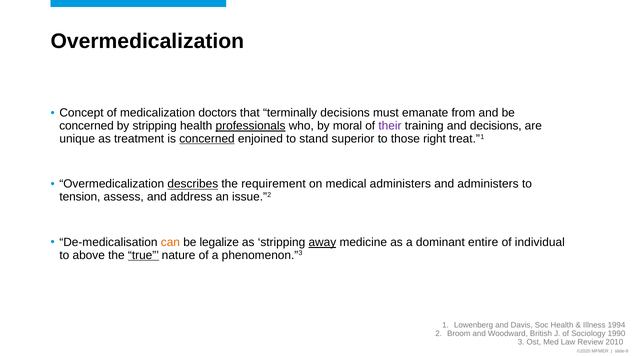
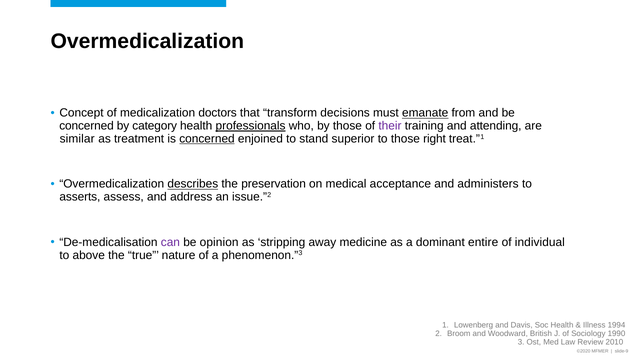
terminally: terminally -> transform (290, 113)
emanate underline: none -> present (425, 113)
by stripping: stripping -> category (155, 126)
by moral: moral -> those (347, 126)
and decisions: decisions -> attending (496, 126)
unique: unique -> similar (77, 139)
requirement: requirement -> preservation (274, 184)
medical administers: administers -> acceptance (400, 184)
tension: tension -> asserts (80, 197)
can colour: orange -> purple (170, 242)
legalize: legalize -> opinion (219, 242)
away underline: present -> none (322, 242)
true underline: present -> none (143, 255)
